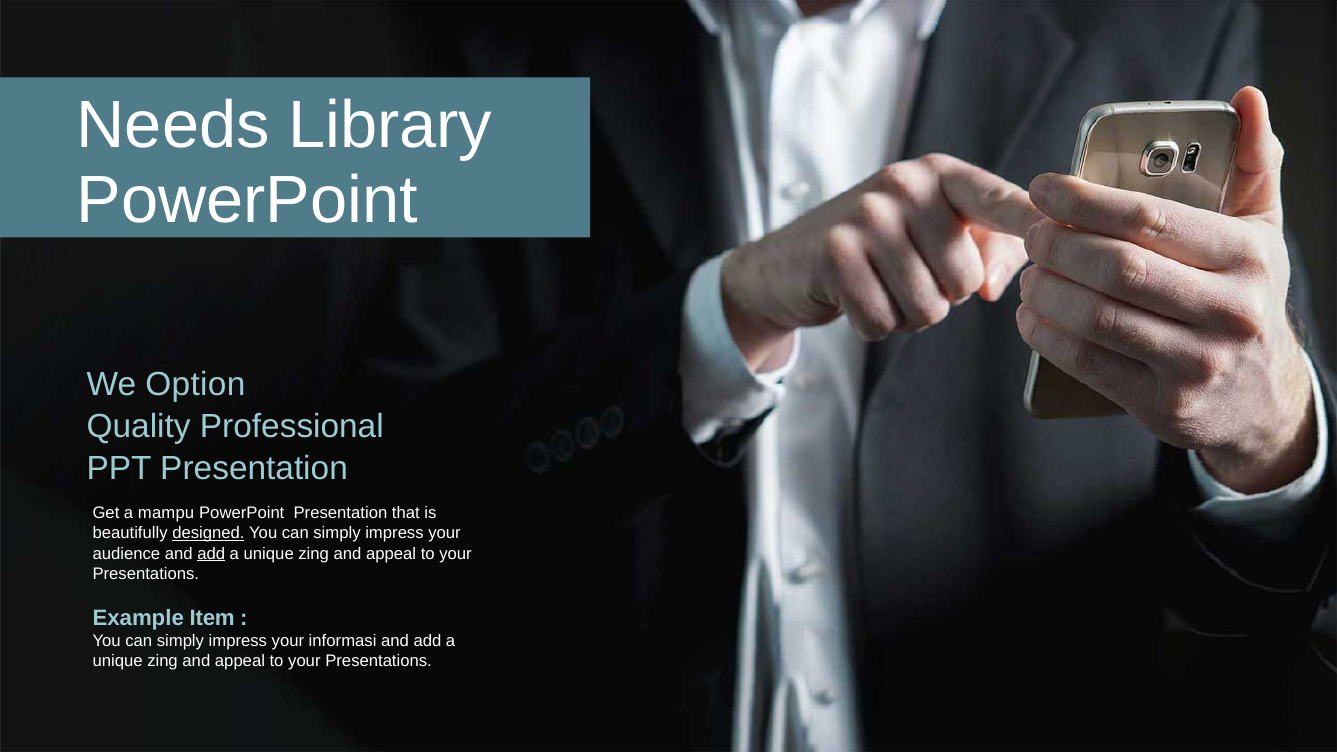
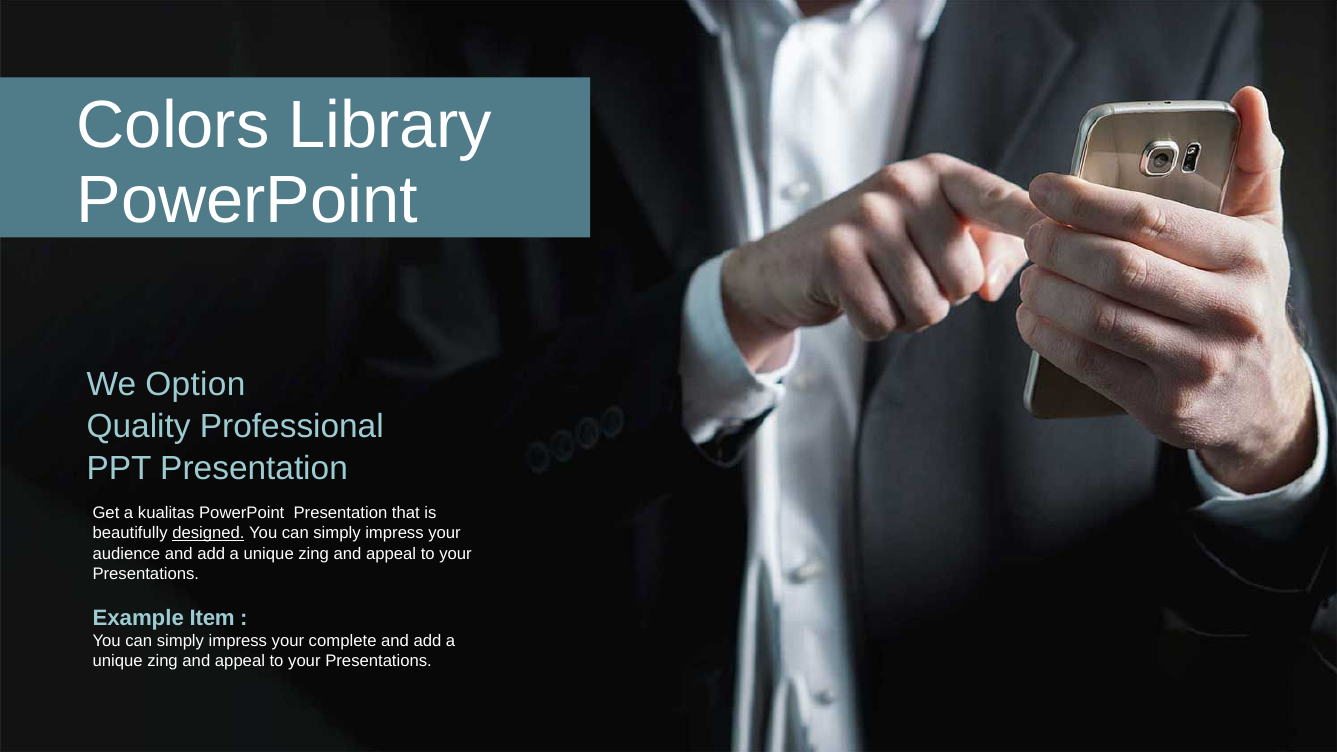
Needs: Needs -> Colors (173, 126)
mampu: mampu -> kualitas (166, 513)
add underline: present -> none (211, 554)
informasi: informasi -> complete (343, 641)
